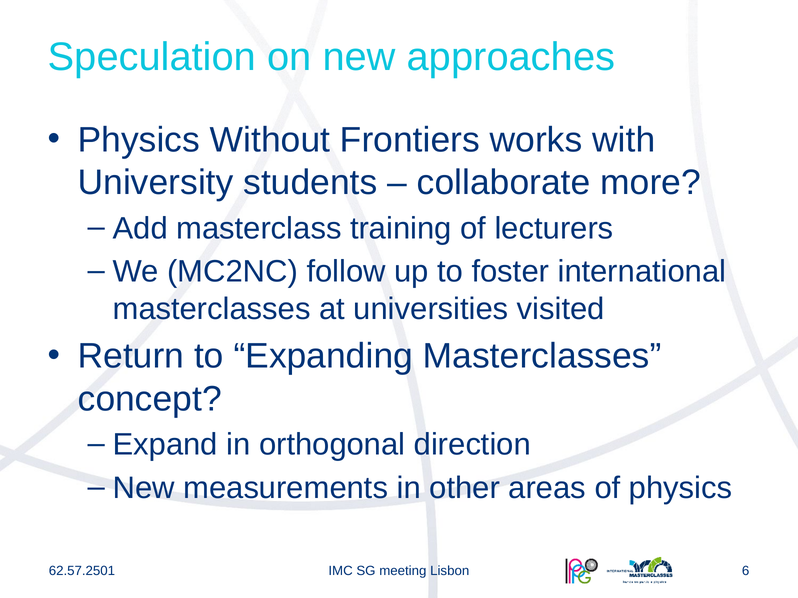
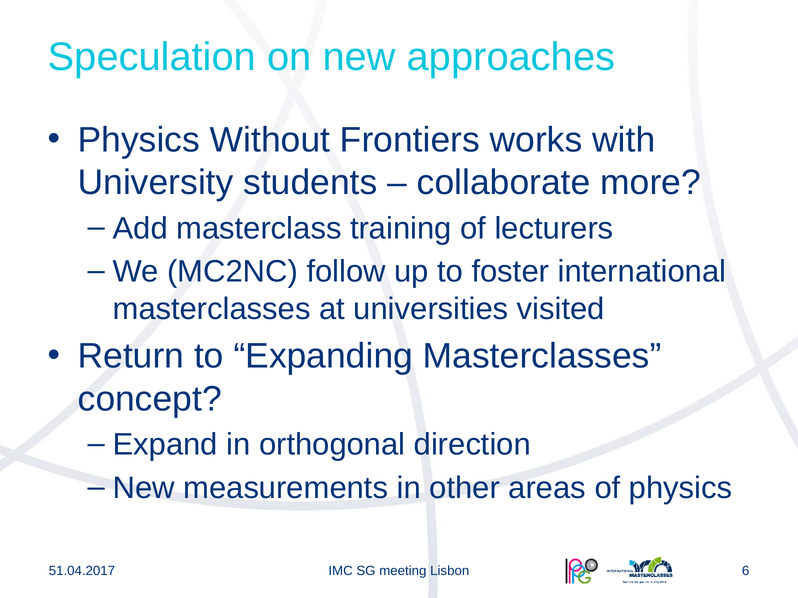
62.57.2501: 62.57.2501 -> 51.04.2017 (82, 572)
